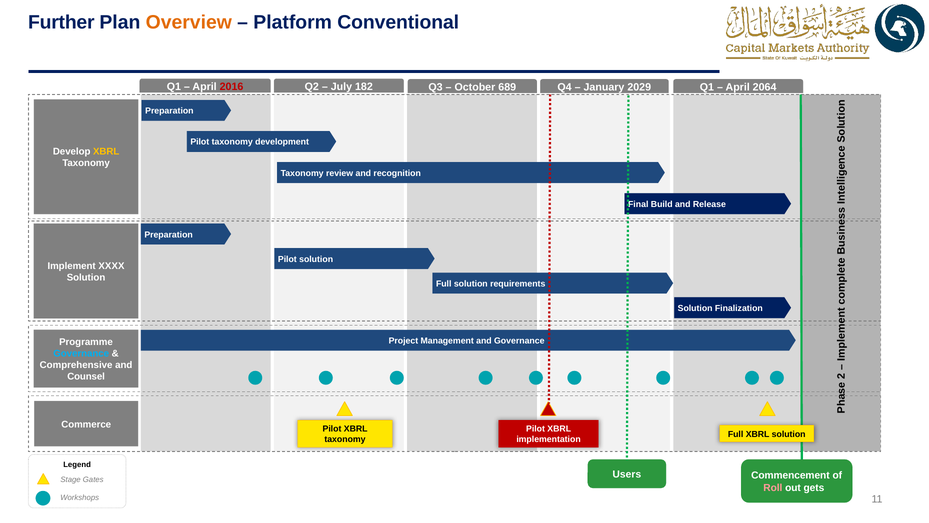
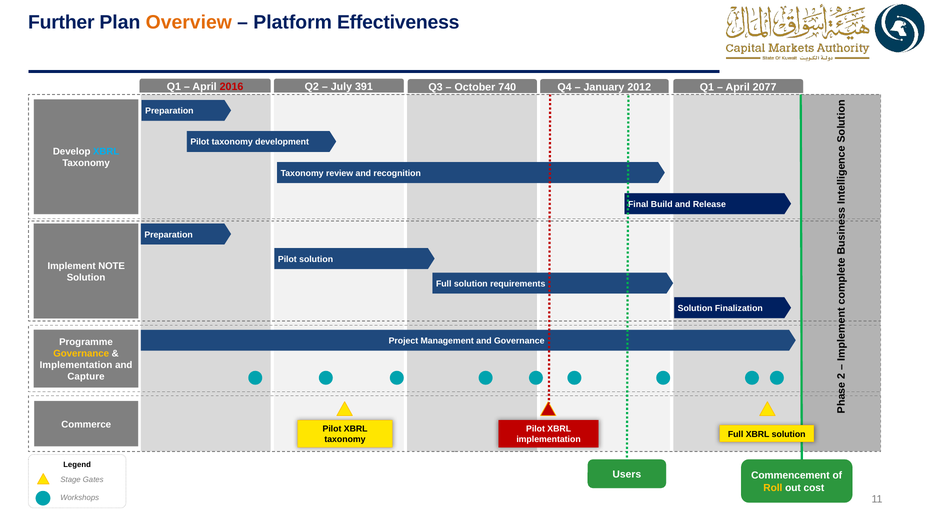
Conventional: Conventional -> Effectiveness (398, 22)
182: 182 -> 391 (364, 87)
689: 689 -> 740 (507, 87)
2029: 2029 -> 2012 (639, 87)
2064: 2064 -> 2077 (765, 87)
XBRL colour: yellow -> light blue (106, 151)
XXXX: XXXX -> NOTE (112, 266)
Governance colour: light blue -> yellow (81, 353)
Comprehensive: Comprehensive -> Implementation (76, 365)
Counsel: Counsel -> Capture (86, 376)
Roll colour: pink -> yellow (773, 487)
gets: gets -> cost (814, 487)
